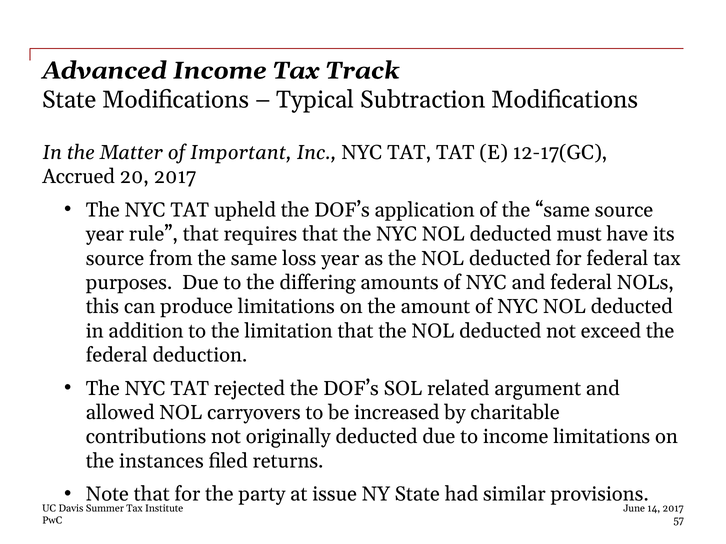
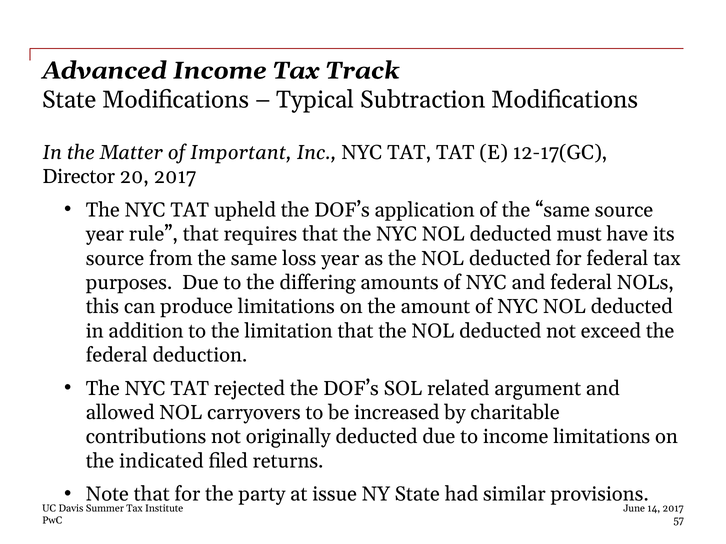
Accrued: Accrued -> Director (79, 177)
instances: instances -> indicated (161, 461)
